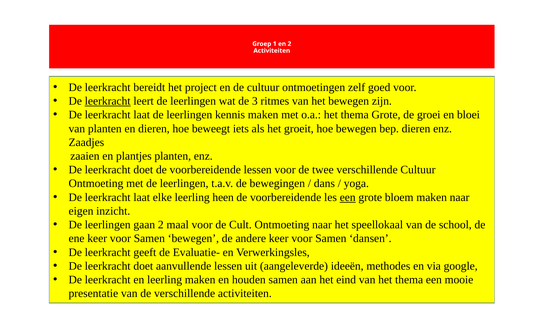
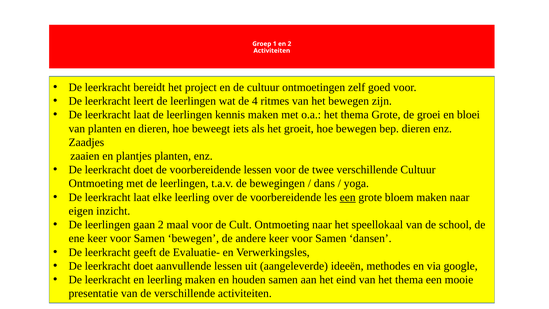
leerkracht underline: present -> none (108, 101)
3: 3 -> 4 (255, 101)
heen: heen -> over (223, 197)
